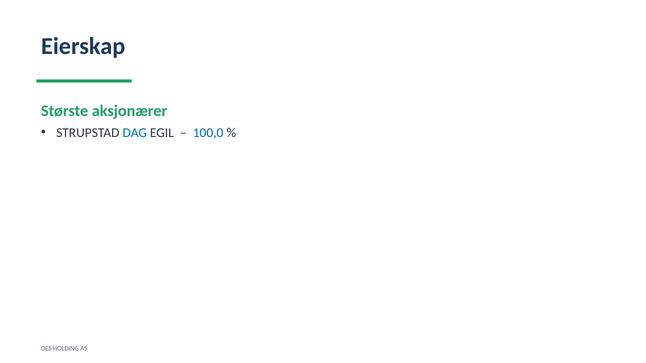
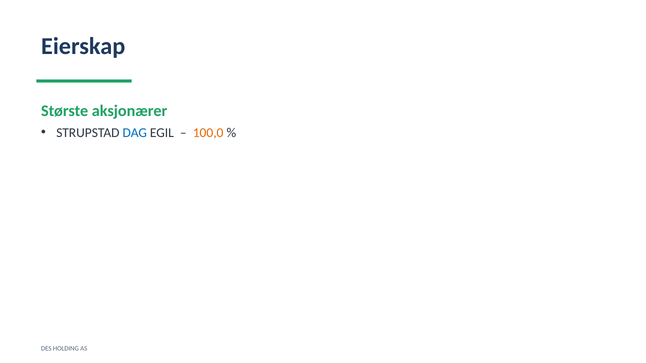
100,0 colour: blue -> orange (208, 133)
